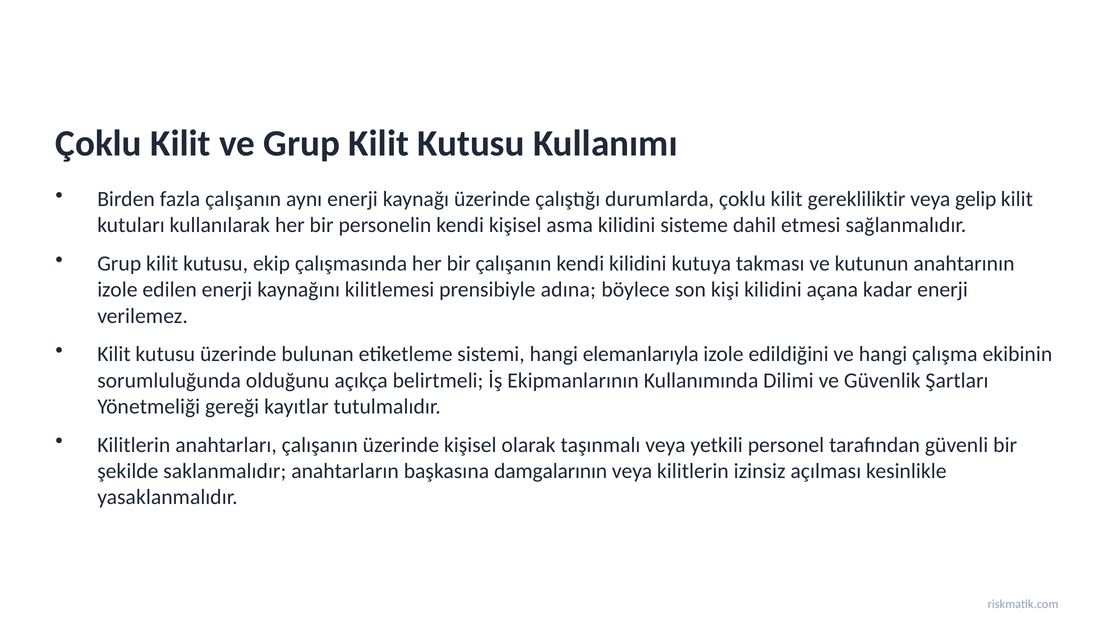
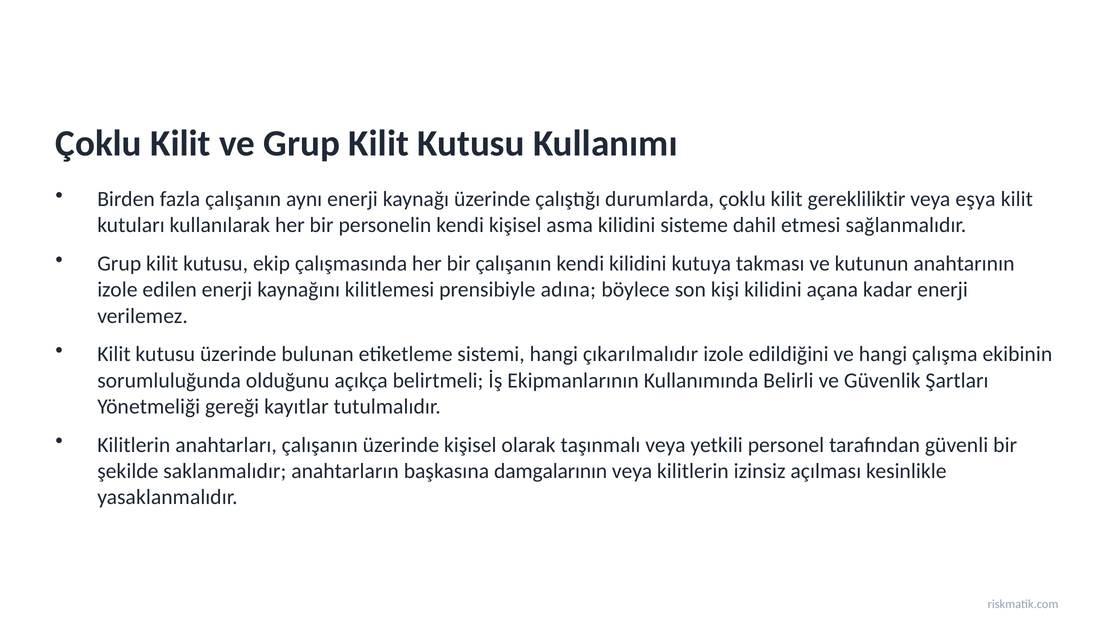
gelip: gelip -> eşya (976, 199)
elemanlarıyla: elemanlarıyla -> çıkarılmalıdır (641, 354)
Dilimi: Dilimi -> Belirli (788, 380)
